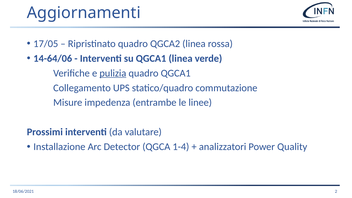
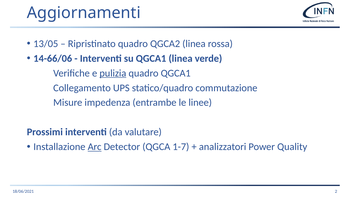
17/05: 17/05 -> 13/05 (46, 44)
14-64/06: 14-64/06 -> 14-66/06 (53, 58)
Arc underline: none -> present (95, 147)
1-4: 1-4 -> 1-7 (181, 147)
